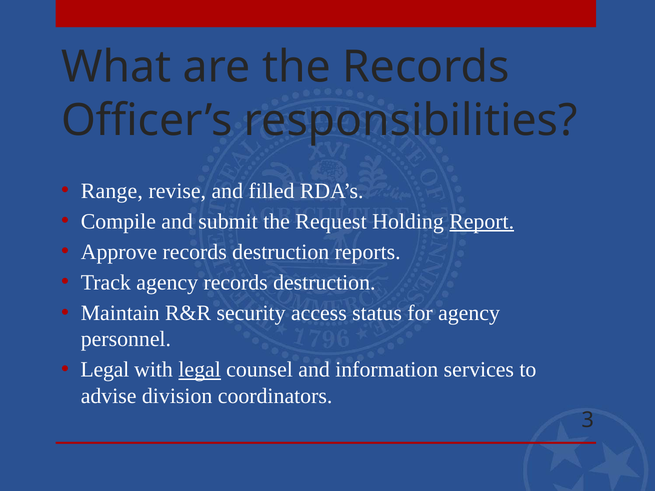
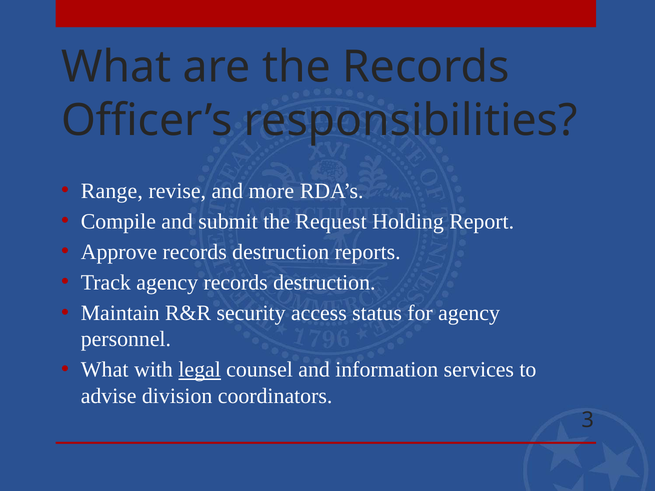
filled: filled -> more (271, 191)
Report underline: present -> none (482, 222)
Legal: Legal -> What (105, 370)
